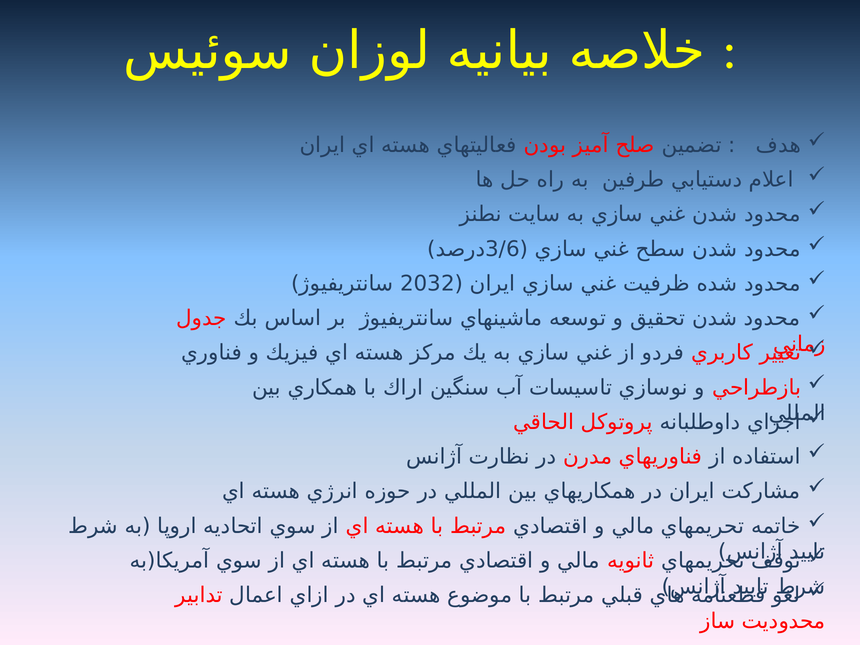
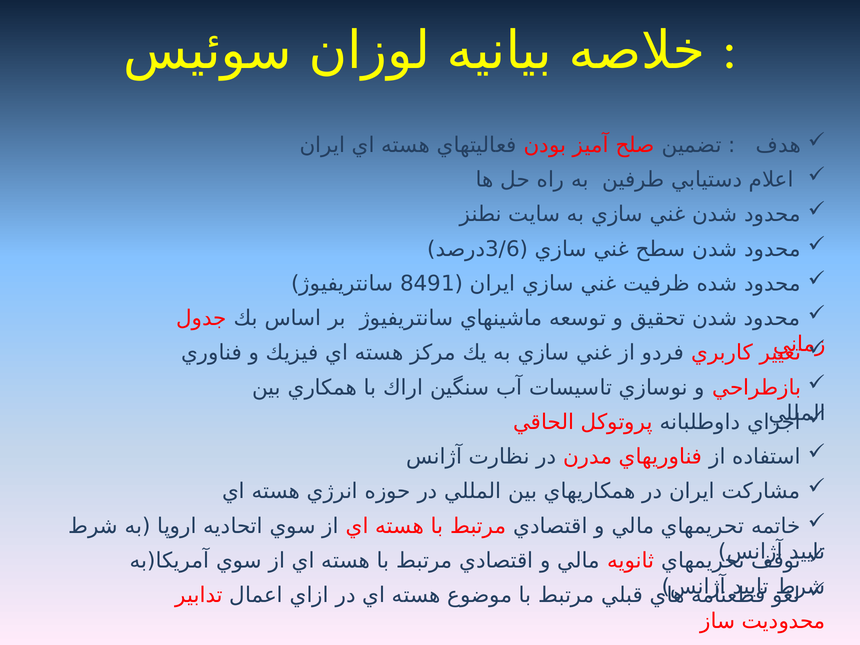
2032: 2032 -> 8491 (427, 284)
